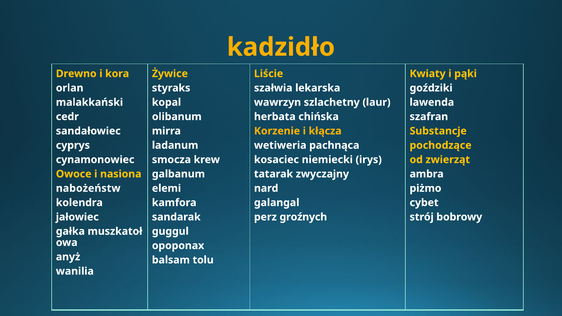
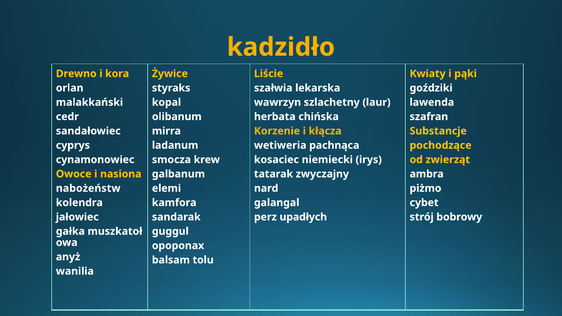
groźnych: groźnych -> upadłych (303, 217)
